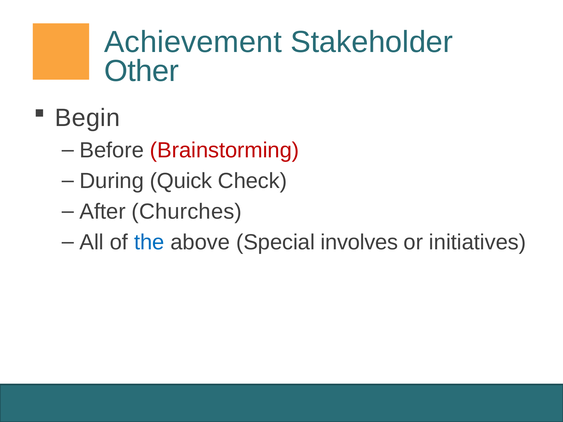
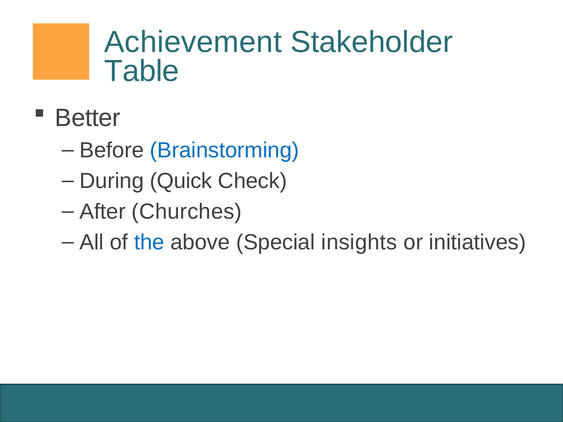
Other: Other -> Table (142, 71)
Begin: Begin -> Better (88, 118)
Brainstorming colour: red -> blue (225, 150)
involves: involves -> insights (359, 242)
